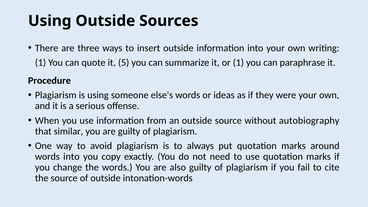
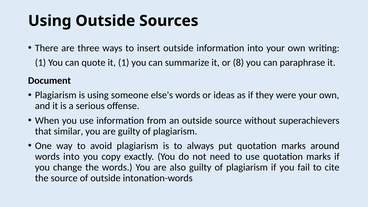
it 5: 5 -> 1 (124, 63)
or 1: 1 -> 8 (238, 63)
Procedure: Procedure -> Document (49, 81)
autobiography: autobiography -> superachievers (309, 120)
